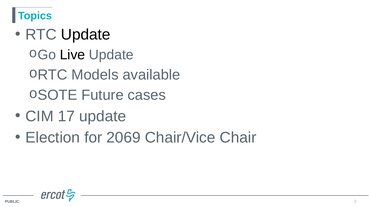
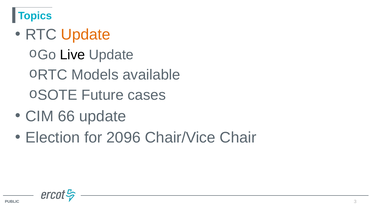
Update colour: black -> orange (86, 35)
17: 17 -> 66 (66, 117)
2069: 2069 -> 2096 (124, 138)
